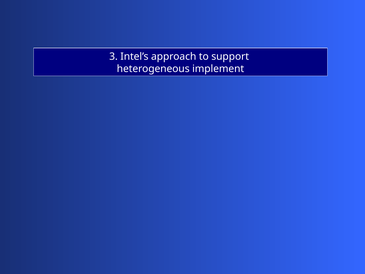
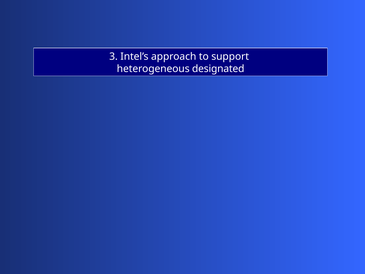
implement: implement -> designated (218, 69)
